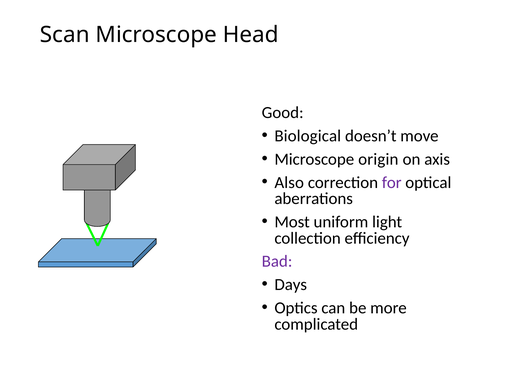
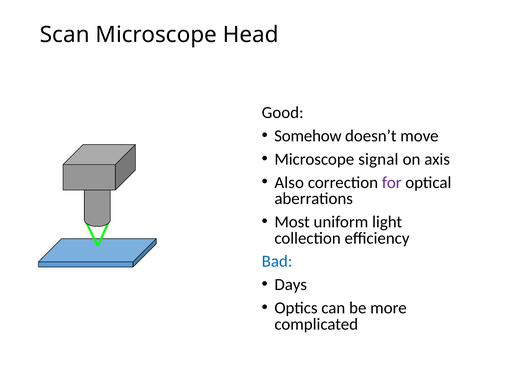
Biological: Biological -> Somehow (308, 136)
origin: origin -> signal (378, 159)
Bad colour: purple -> blue (277, 262)
